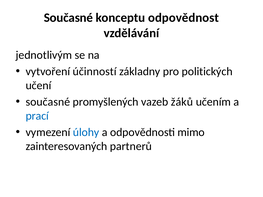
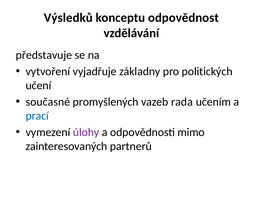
Současné: Současné -> Výsledků (68, 18)
jednotlivým: jednotlivým -> představuje (44, 55)
účinností: účinností -> vyjadřuje (95, 72)
žáků: žáků -> rada (182, 102)
úlohy colour: blue -> purple (86, 132)
